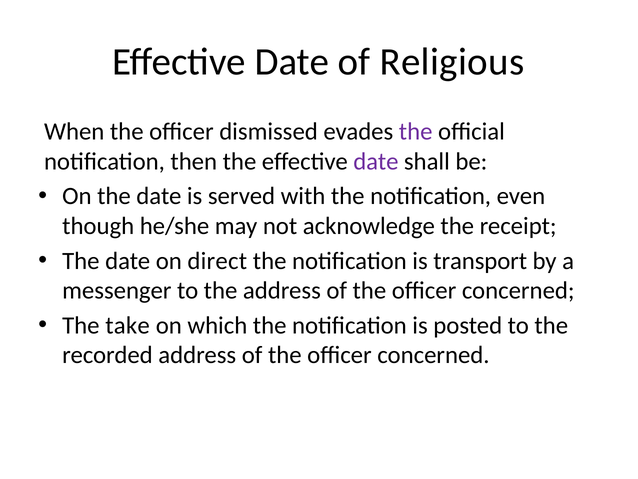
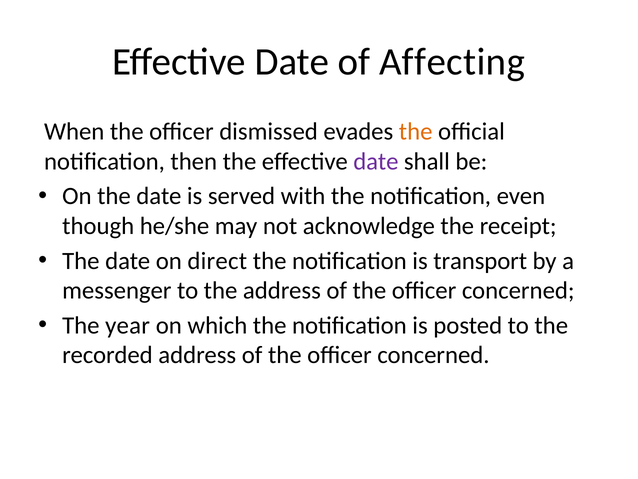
Religious: Religious -> Affecting (452, 62)
the colour: purple -> orange (416, 131)
take: take -> year (128, 325)
